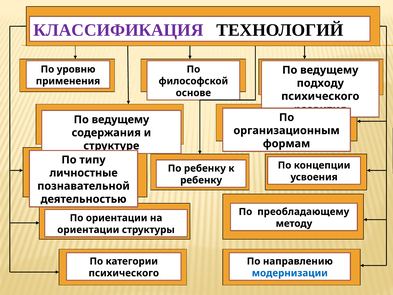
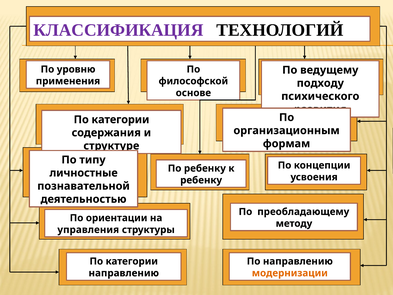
ведущему: ведущему -> категории (120, 120)
ориентации: ориентации -> управления (88, 230)
психического: психического -> направлению (124, 273)
модернизации colour: blue -> orange (290, 273)
